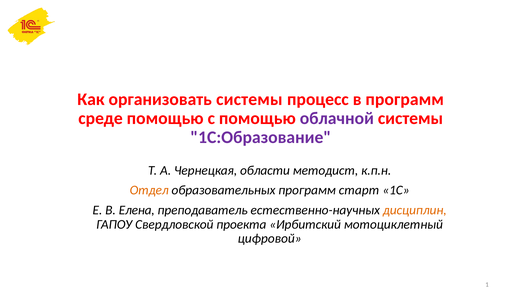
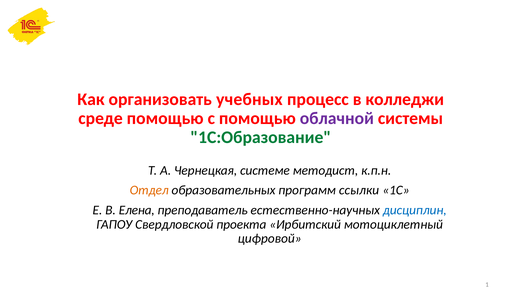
организовать системы: системы -> учебных (249, 99)
в программ: программ -> колледжи (405, 99)
1С:Образование colour: purple -> green (261, 137)
области: области -> системе (265, 170)
старт: старт -> ссылки (359, 190)
дисциплин colour: orange -> blue (415, 210)
